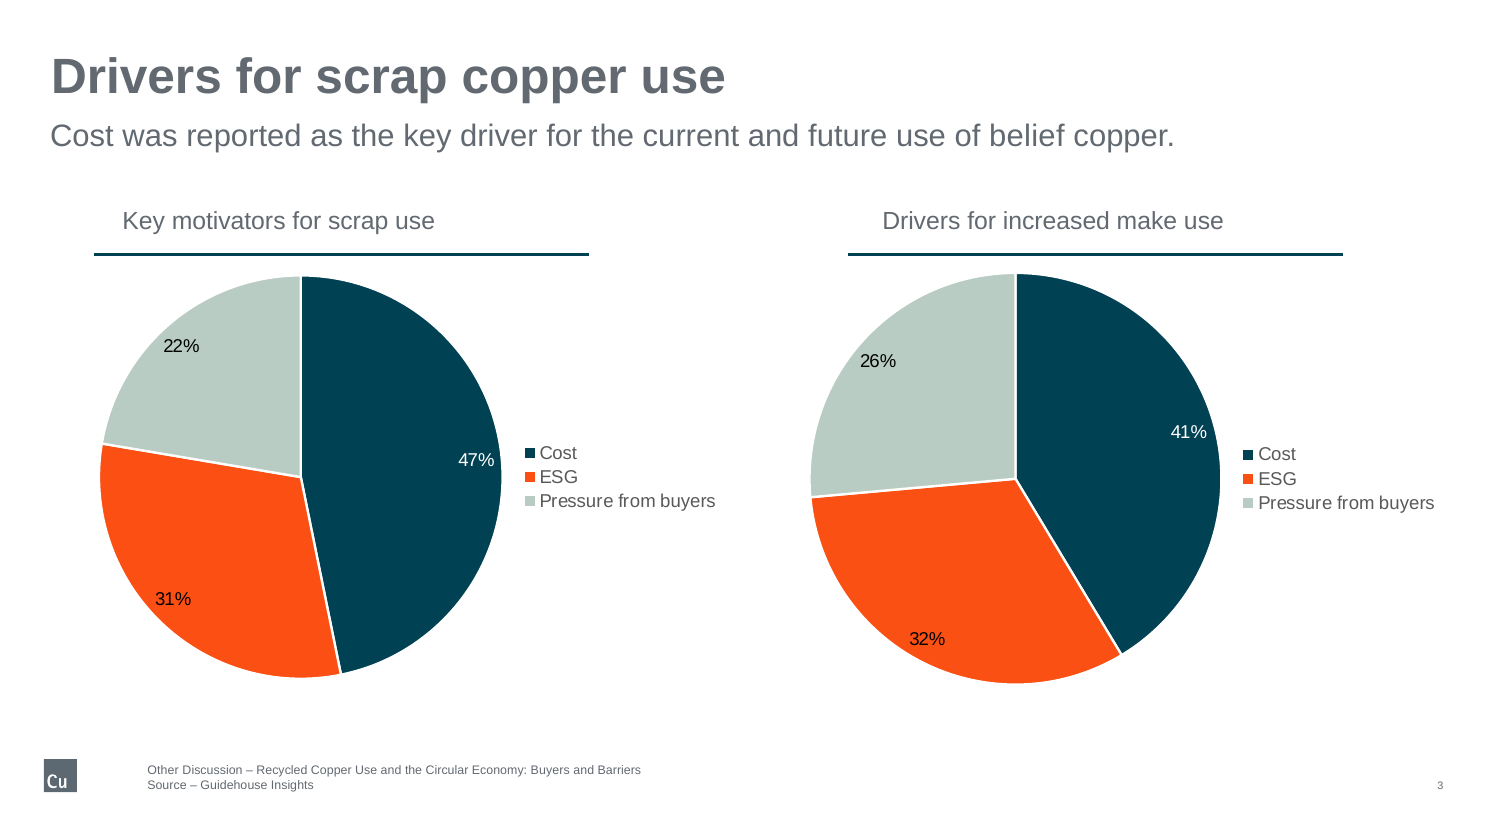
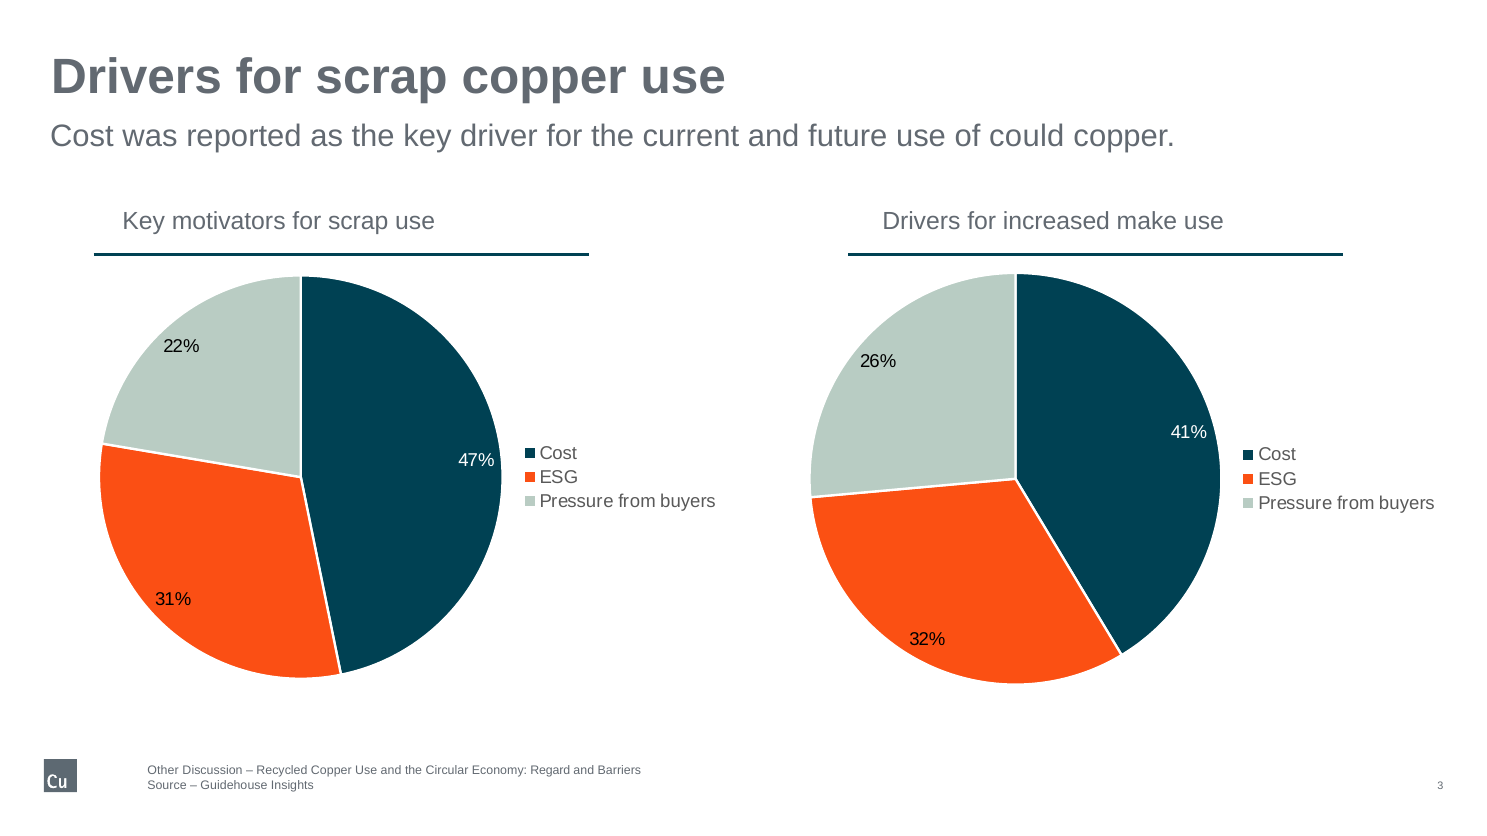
belief: belief -> could (1027, 137)
Economy Buyers: Buyers -> Regard (550, 771)
